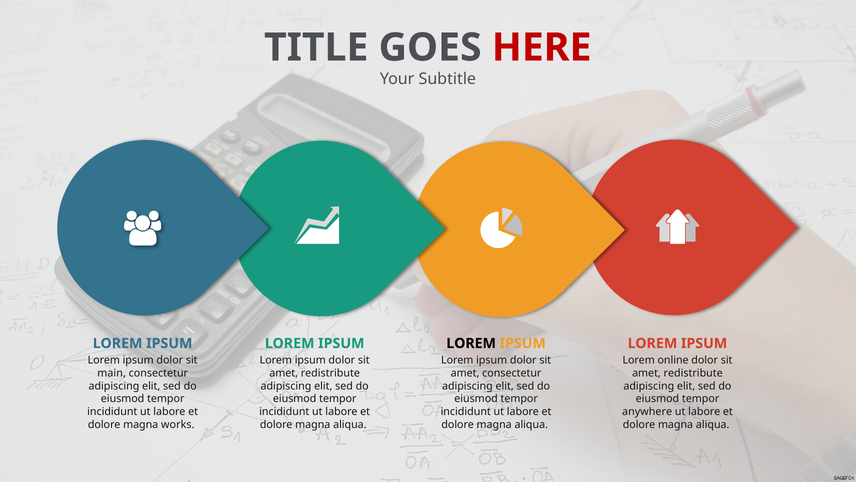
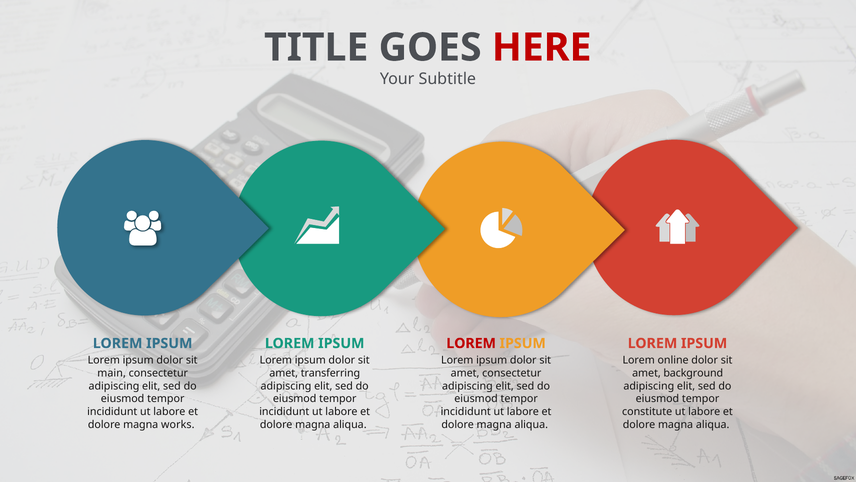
LOREM colour: black -> red (471, 343)
redistribute: redistribute -> transferring (330, 373)
redistribute: redistribute -> background (693, 373)
anywhere: anywhere -> constitute (647, 411)
